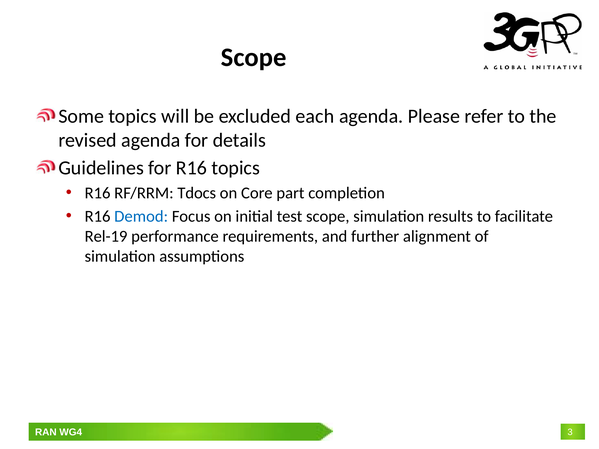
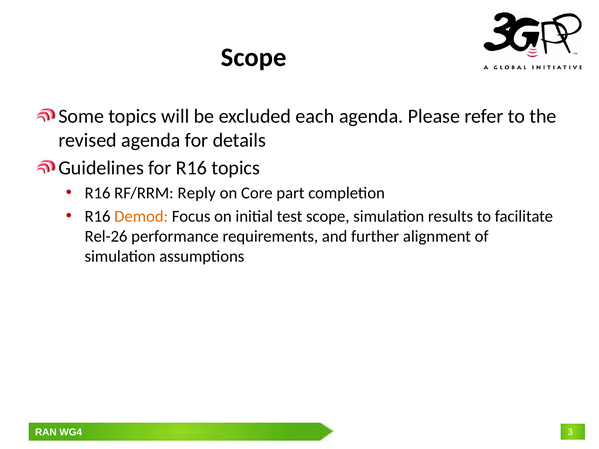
Tdocs: Tdocs -> Reply (197, 193)
Demod colour: blue -> orange (141, 216)
Rel-19: Rel-19 -> Rel-26 (106, 236)
